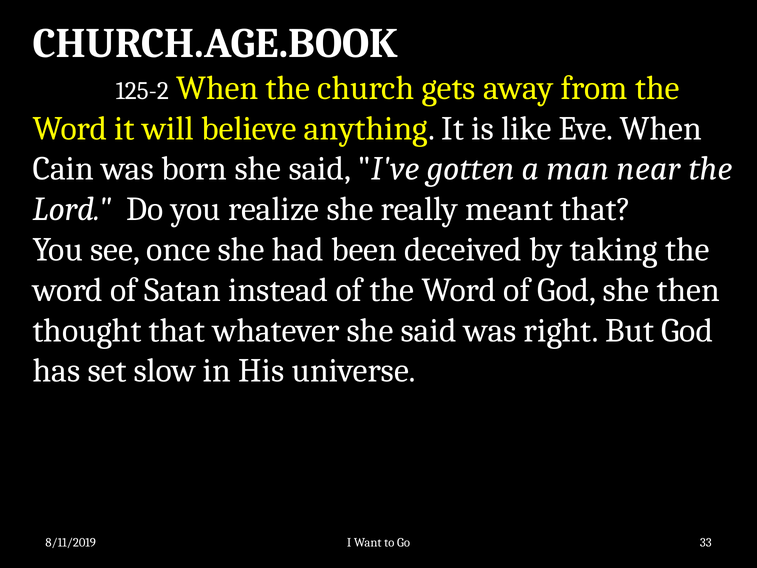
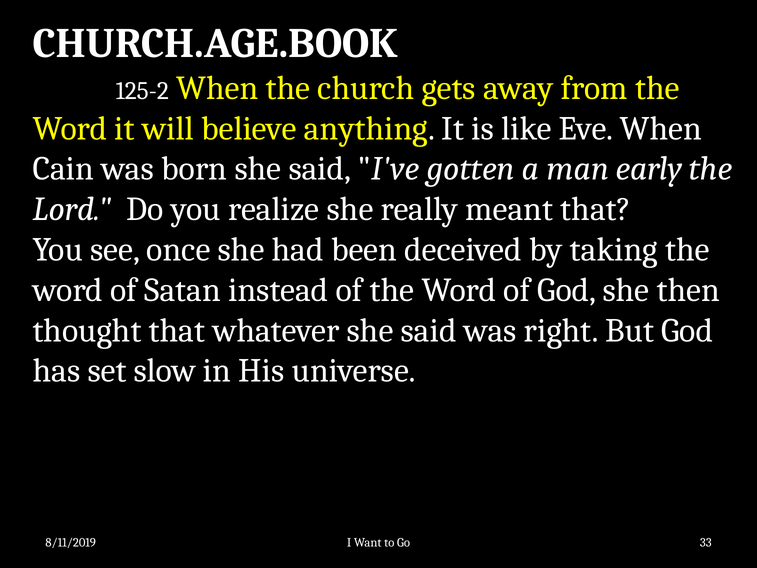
near: near -> early (649, 169)
